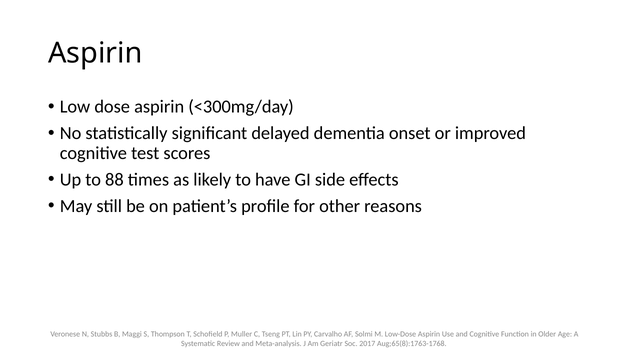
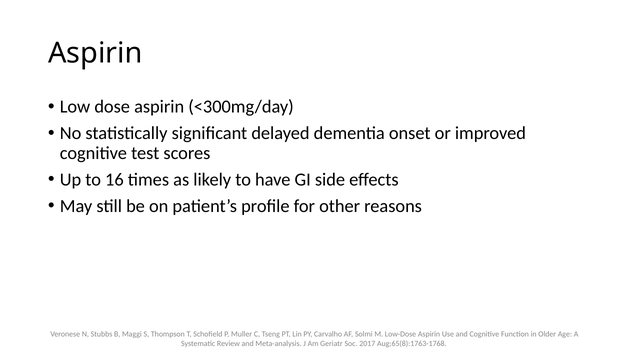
88: 88 -> 16 (114, 179)
